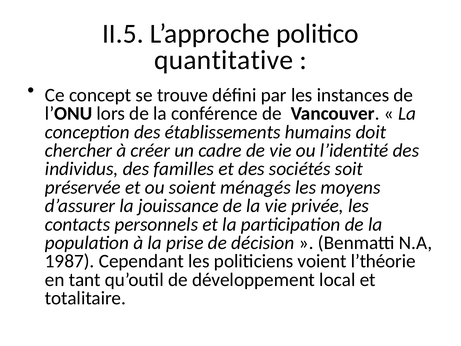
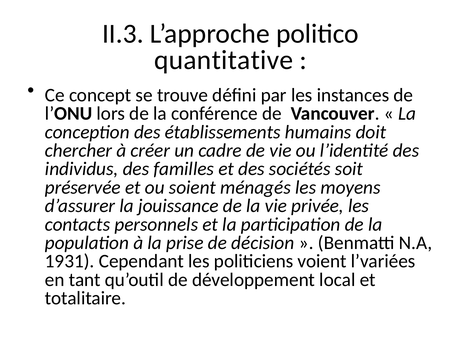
II.5: II.5 -> II.3 (123, 34)
1987: 1987 -> 1931 (70, 261)
l’théorie: l’théorie -> l’variées (383, 261)
